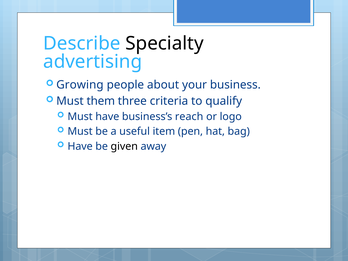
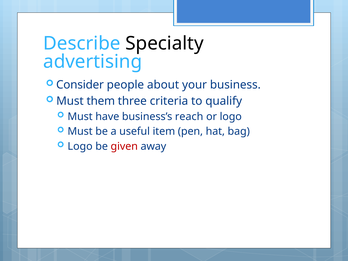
Growing: Growing -> Consider (80, 85)
Have: Have -> Logo (80, 146)
given colour: black -> red (124, 146)
